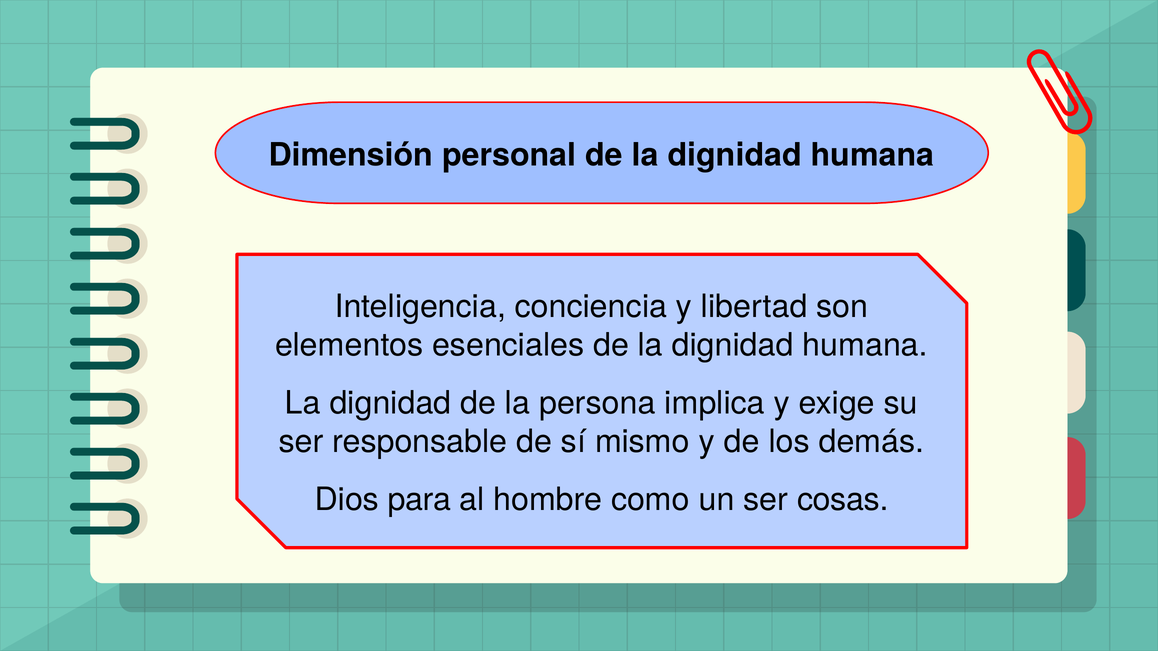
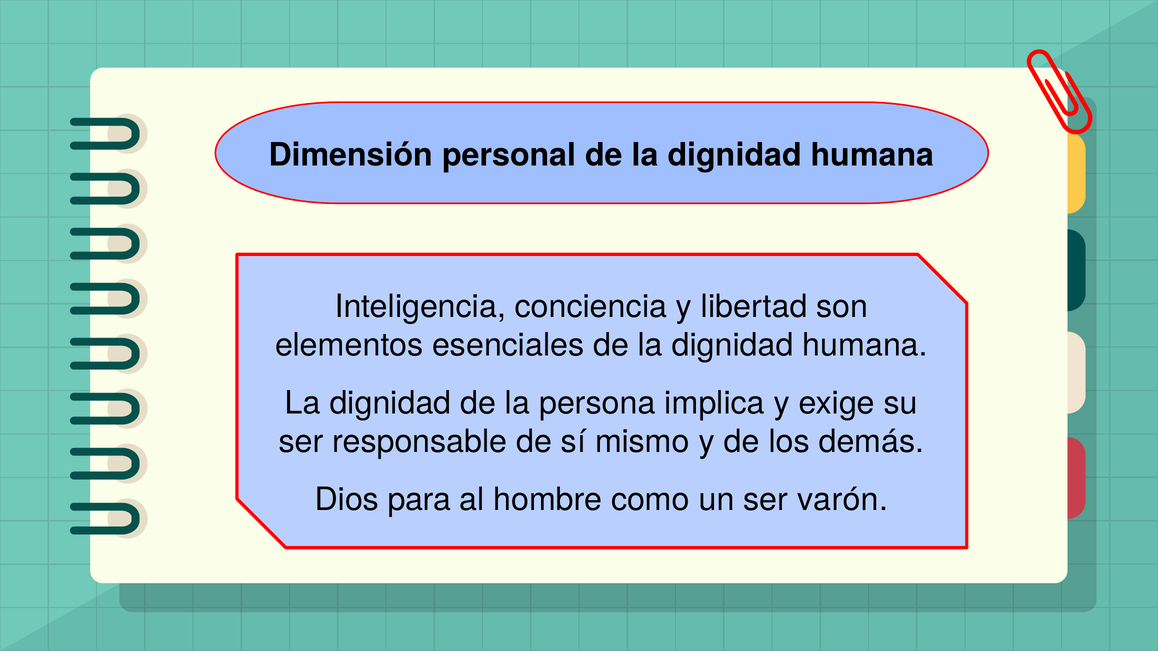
cosas: cosas -> varón (843, 500)
